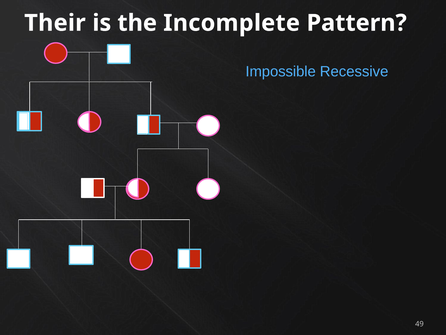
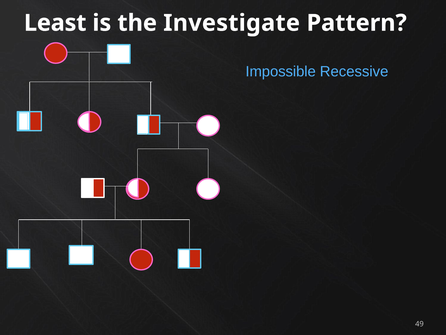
Their: Their -> Least (55, 23)
Incomplete: Incomplete -> Investigate (232, 23)
